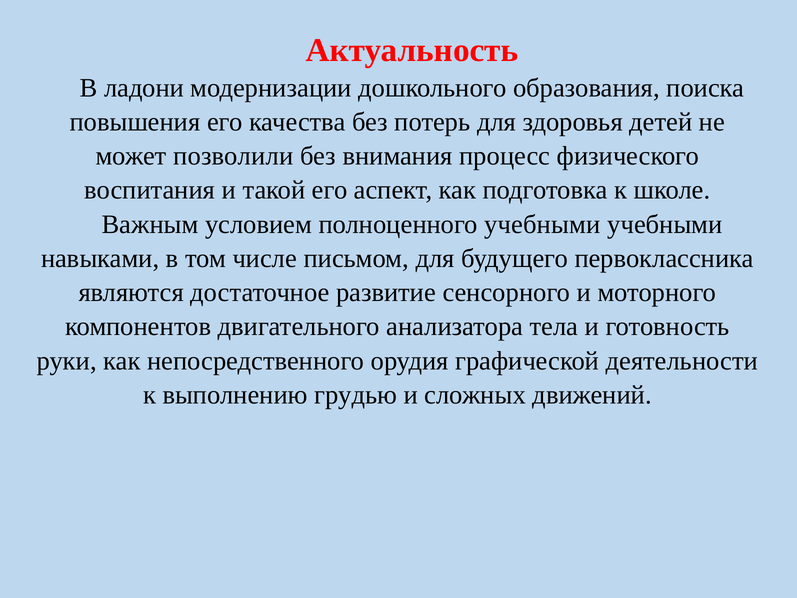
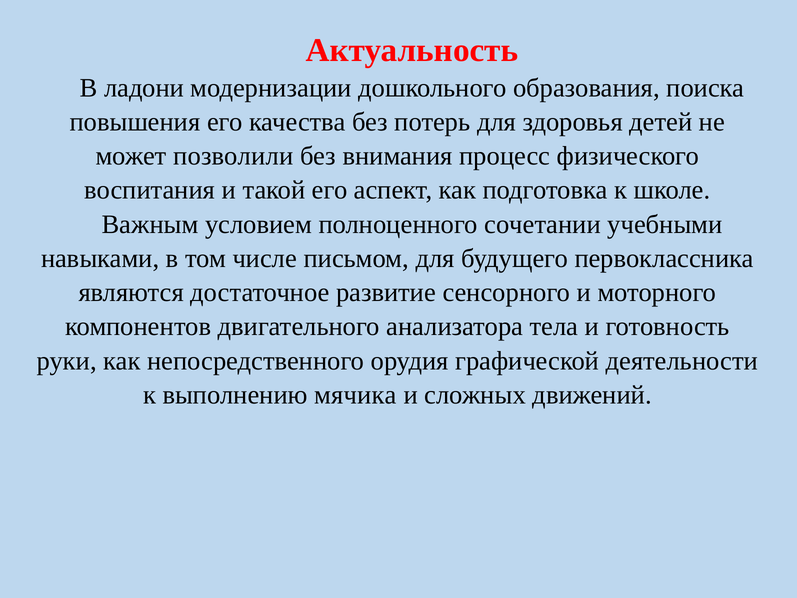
полноценного учебными: учебными -> сочетании (543, 224)
грудью: грудью -> мячика (356, 395)
